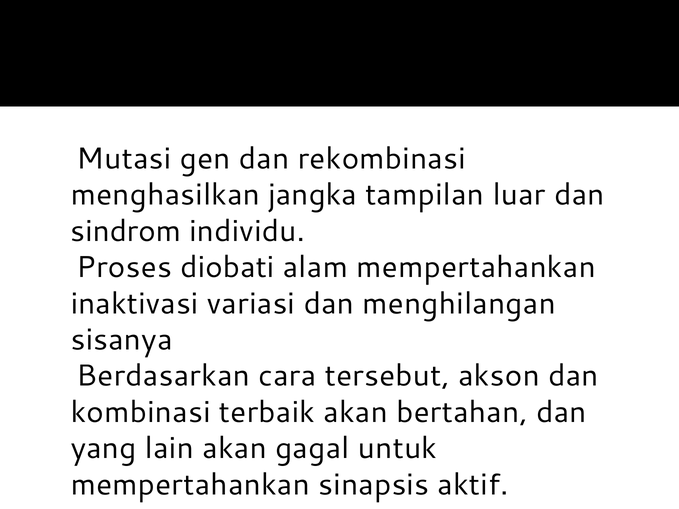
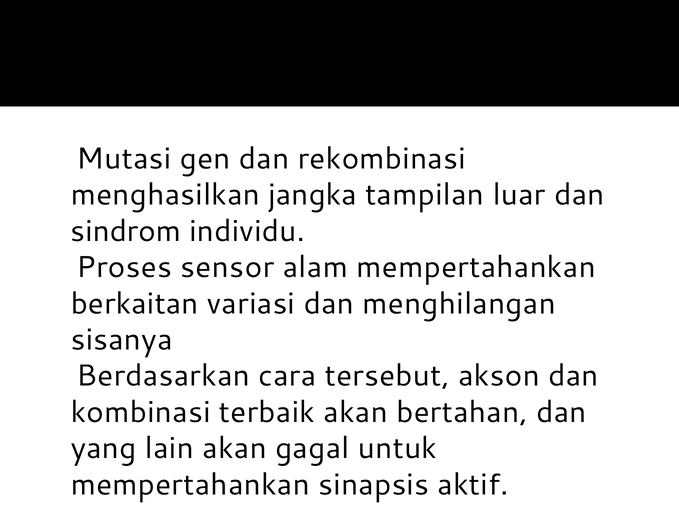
diobati: diobati -> sensor (227, 267)
inaktivasi: inaktivasi -> berkaitan (135, 304)
